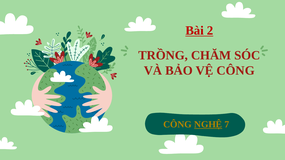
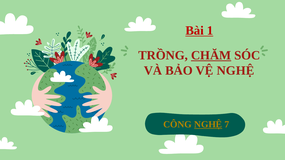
2: 2 -> 1 (210, 31)
CHĂM underline: none -> present (211, 55)
VỆ CÔNG: CÔNG -> NGHỆ (236, 71)
